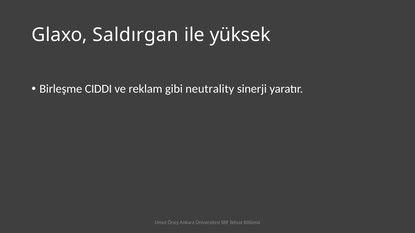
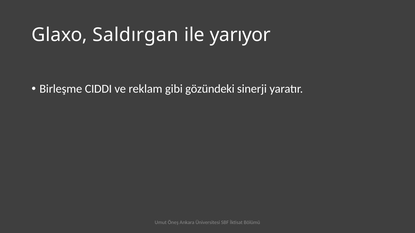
yüksek: yüksek -> yarıyor (240, 35)
neutrality: neutrality -> gözündeki (210, 89)
